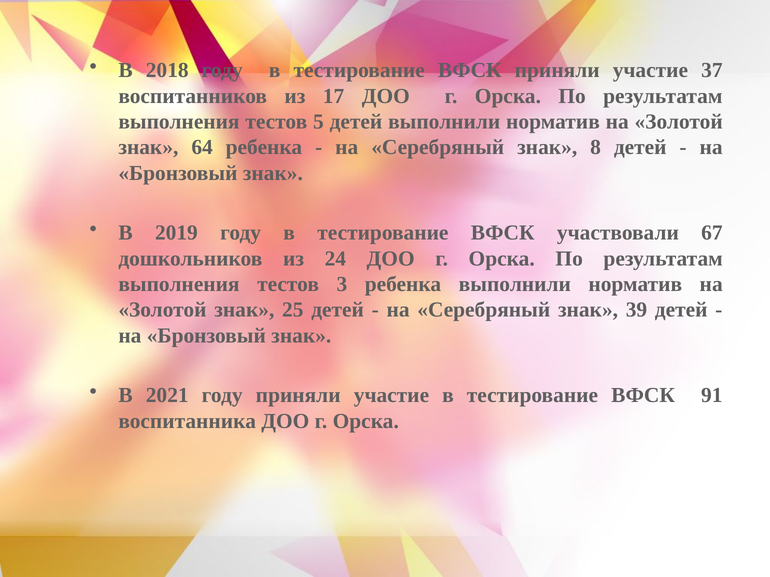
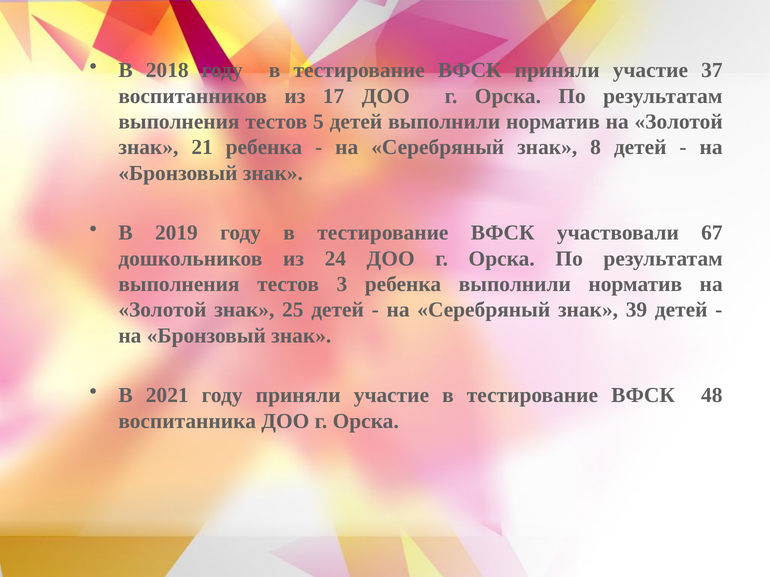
64: 64 -> 21 (202, 147)
91: 91 -> 48 (712, 396)
